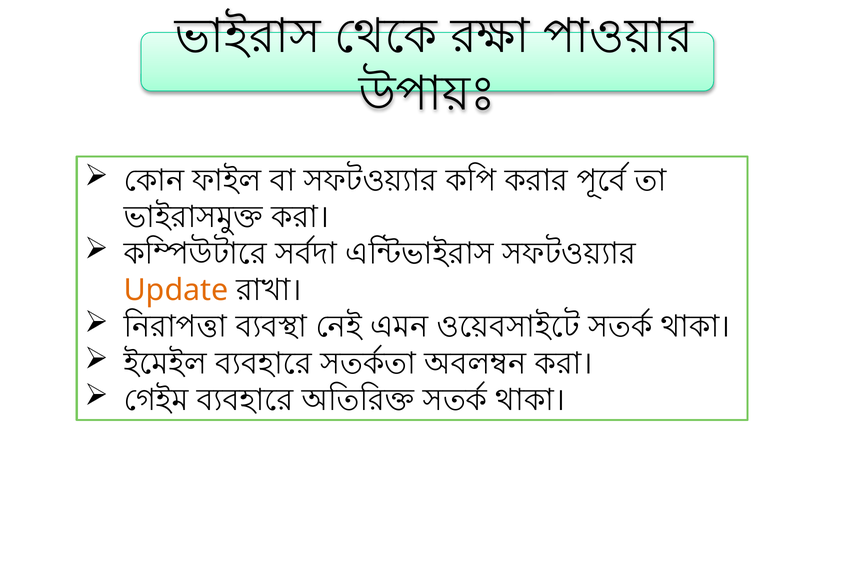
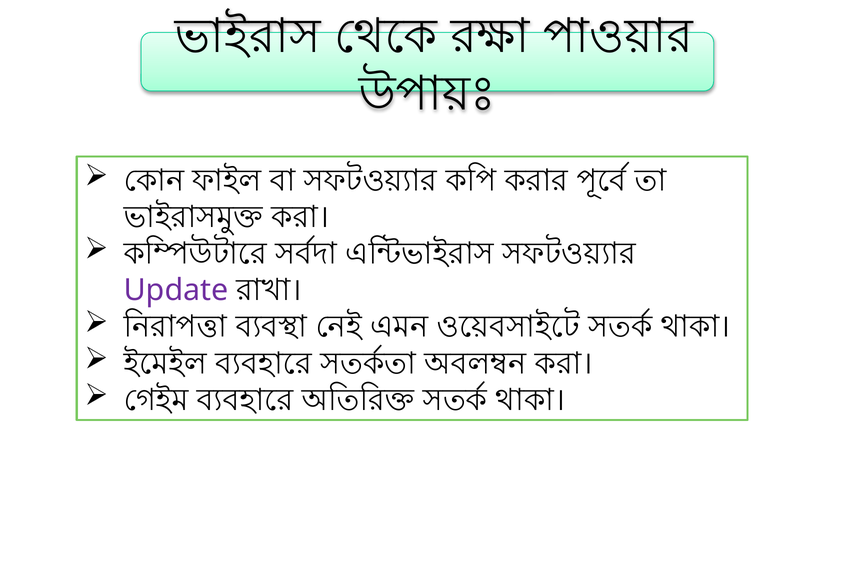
Update colour: orange -> purple (176, 290)
